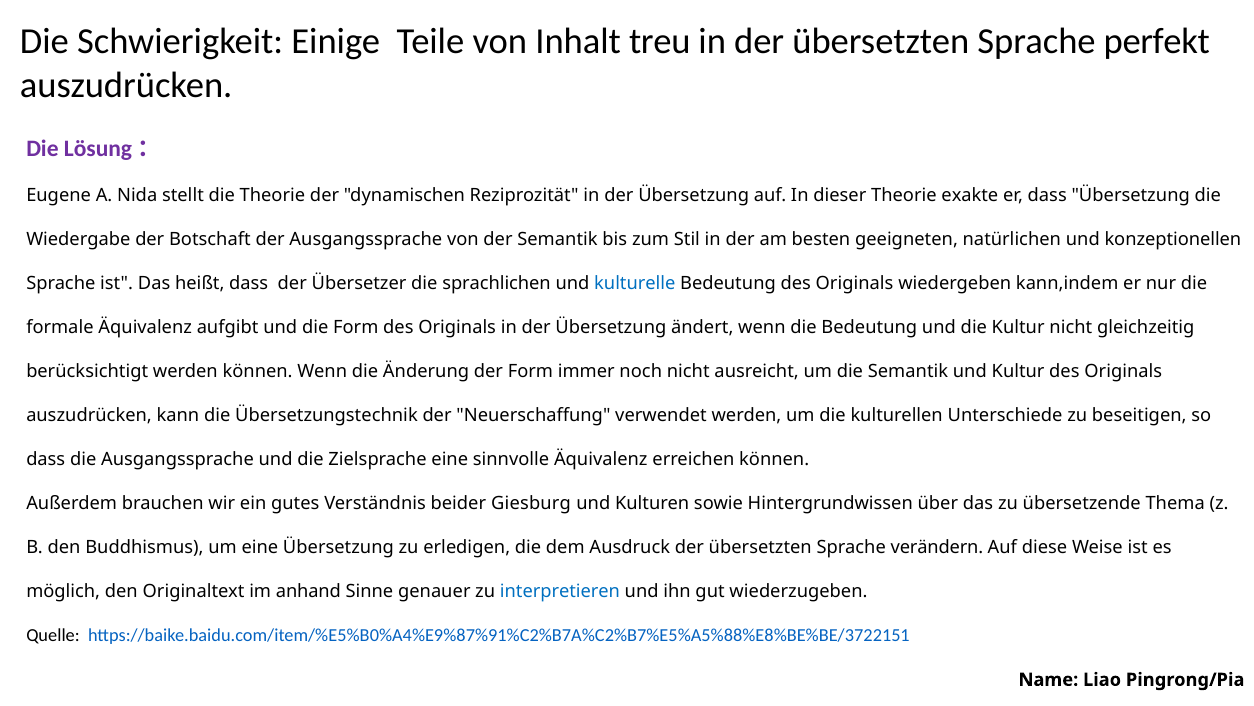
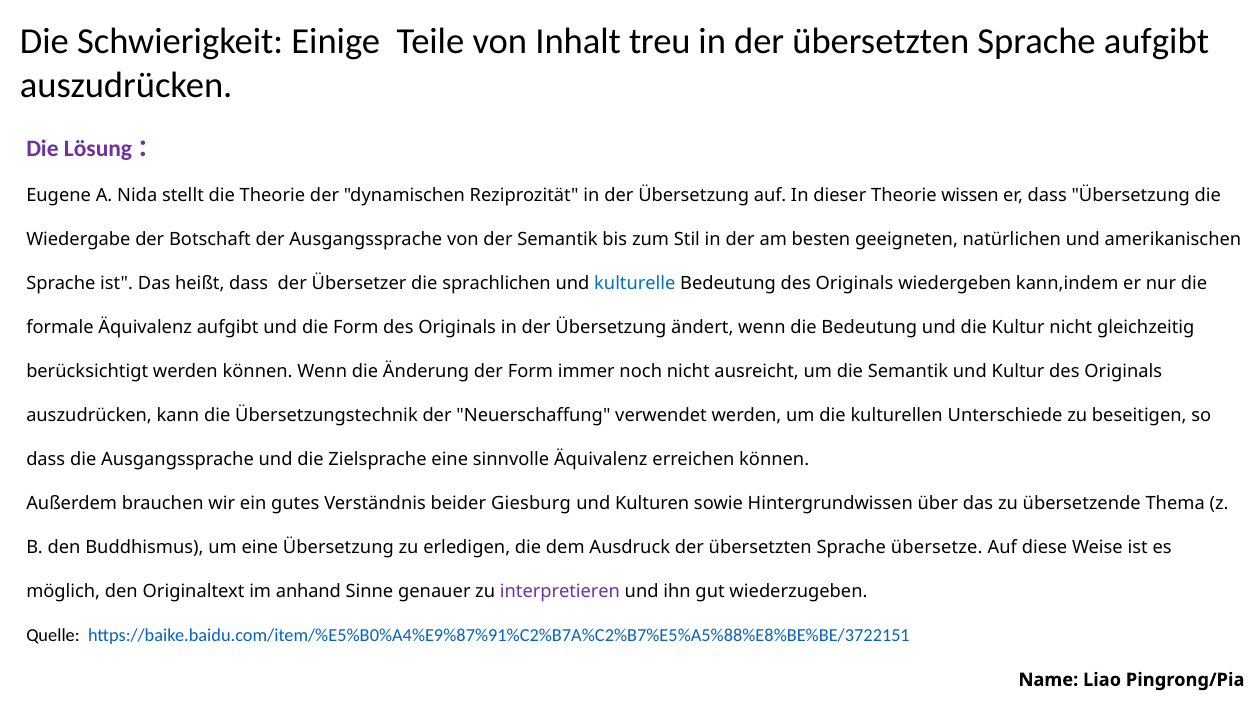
Sprache perfekt: perfekt -> aufgibt (1157, 42)
exakte: exakte -> wissen (970, 196)
konzeptionellen: konzeptionellen -> amerikanischen (1173, 239)
verändern: verändern -> übersetze (937, 547)
interpretieren colour: blue -> purple (560, 591)
